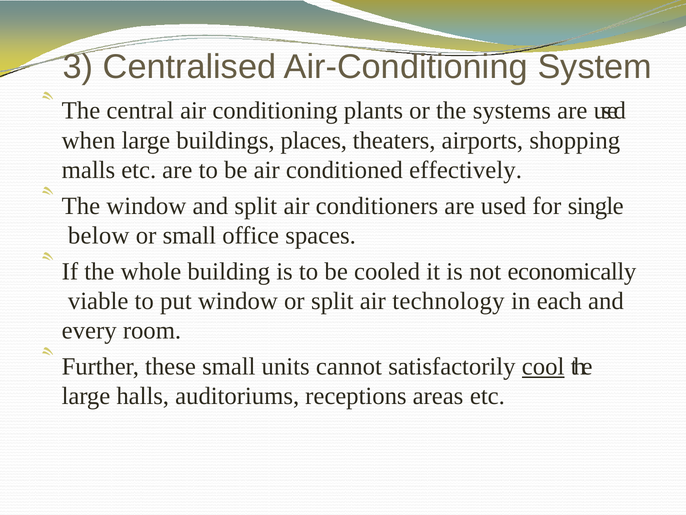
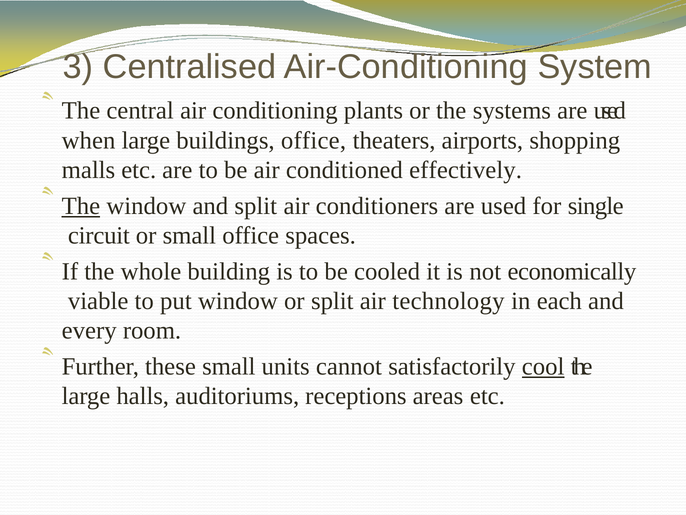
buildings places: places -> office (314, 140)
The underline: none -> present (81, 206)
below: below -> circuit (99, 235)
